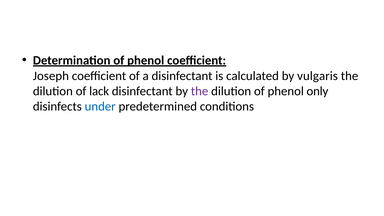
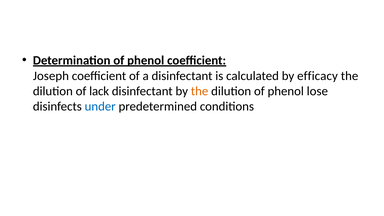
vulgaris: vulgaris -> efficacy (317, 76)
the colour: purple -> orange (200, 91)
only: only -> lose (317, 91)
